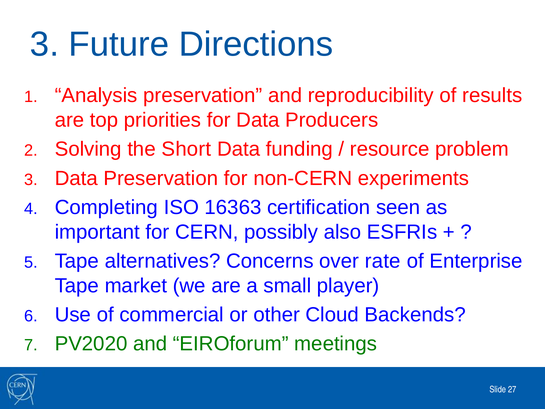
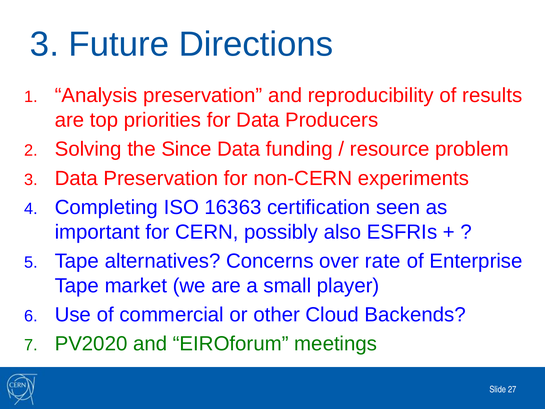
Short: Short -> Since (187, 149)
